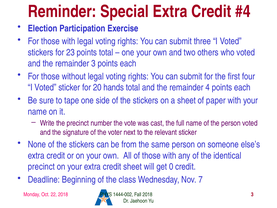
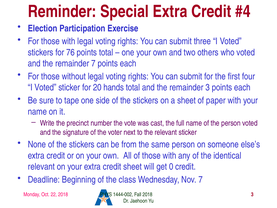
23: 23 -> 76 (70, 52)
remainder 3: 3 -> 7 (93, 63)
remainder 4: 4 -> 3 (208, 87)
precinct: precinct -> relevant (41, 167)
